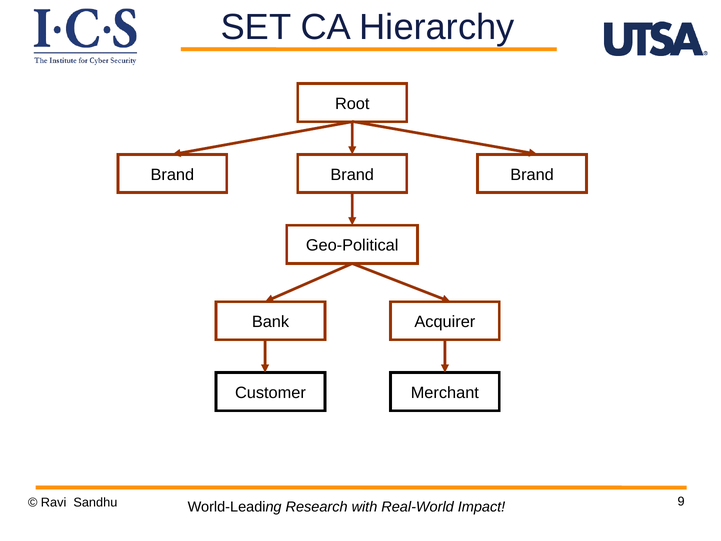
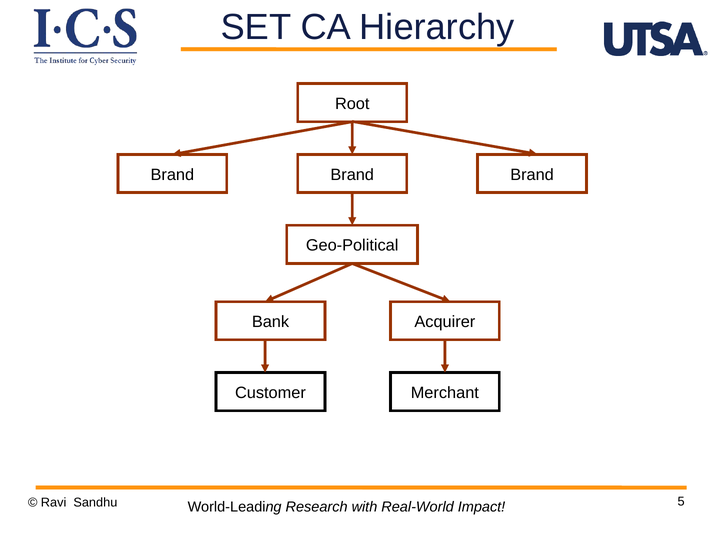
9: 9 -> 5 (681, 501)
